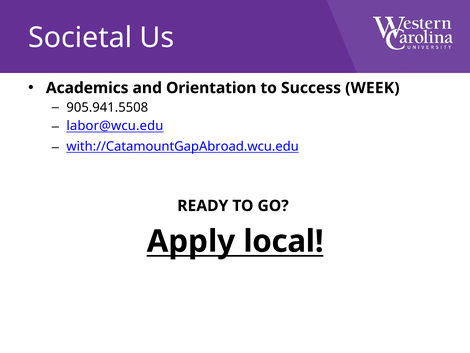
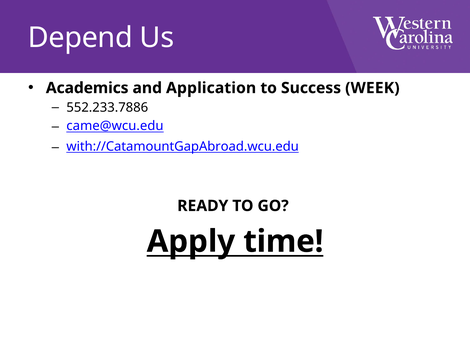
Societal: Societal -> Depend (80, 38)
Orientation: Orientation -> Application (211, 88)
905.941.5508: 905.941.5508 -> 552.233.7886 (107, 108)
labor@wcu.edu: labor@wcu.edu -> came@wcu.edu (115, 126)
local: local -> time (283, 241)
